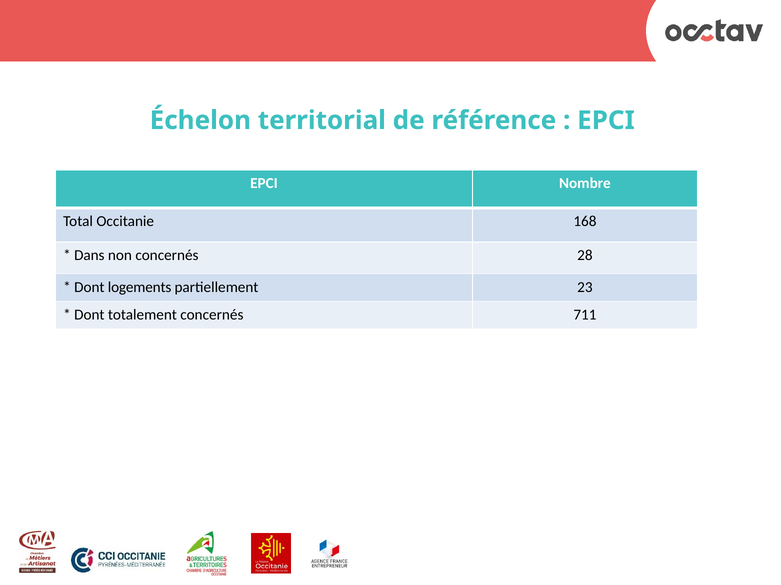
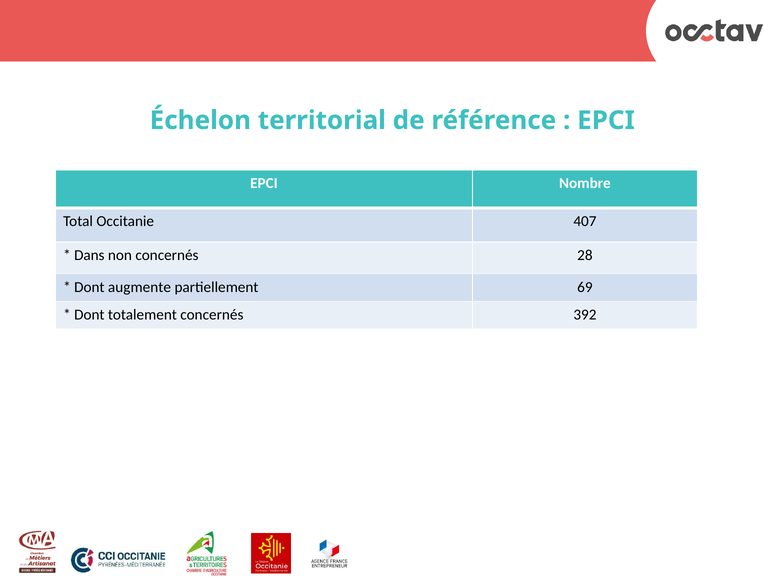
168: 168 -> 407 (585, 222)
logements: logements -> augmente (140, 287)
23: 23 -> 69 (585, 287)
711: 711 -> 392 (585, 315)
